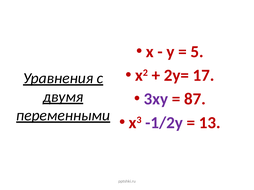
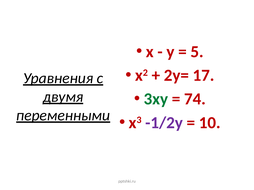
3ху colour: purple -> green (156, 99)
87: 87 -> 74 (195, 99)
13: 13 -> 10 (210, 123)
